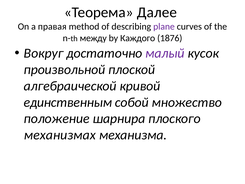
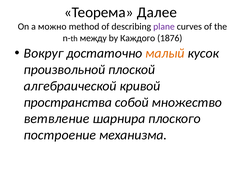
правая: правая -> можно (52, 27)
малый colour: purple -> orange (165, 53)
единственным: единственным -> пространства (68, 102)
положение: положение -> ветвление (57, 119)
механизмах: механизмах -> построение (60, 135)
